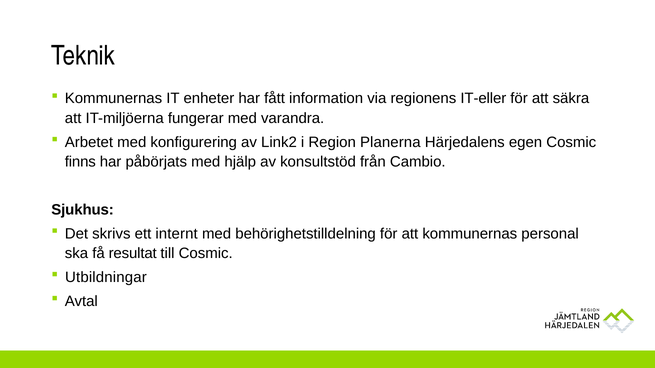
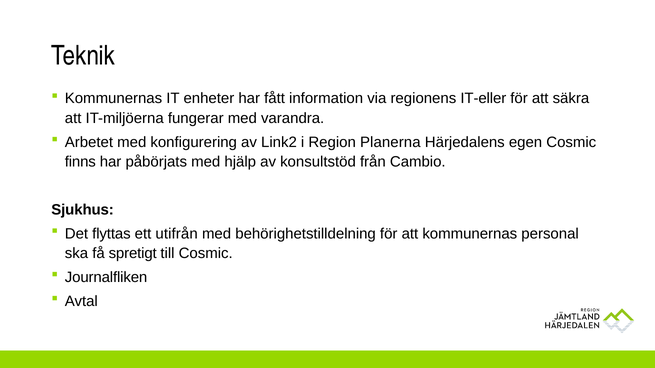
skrivs: skrivs -> flyttas (111, 234)
internt: internt -> utifrån (177, 234)
resultat: resultat -> spretigt (133, 254)
Utbildningar: Utbildningar -> Journalfliken (106, 278)
